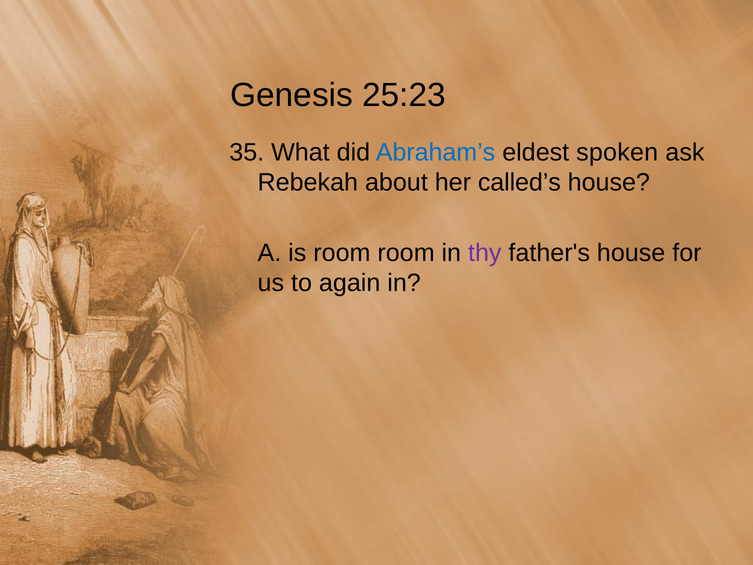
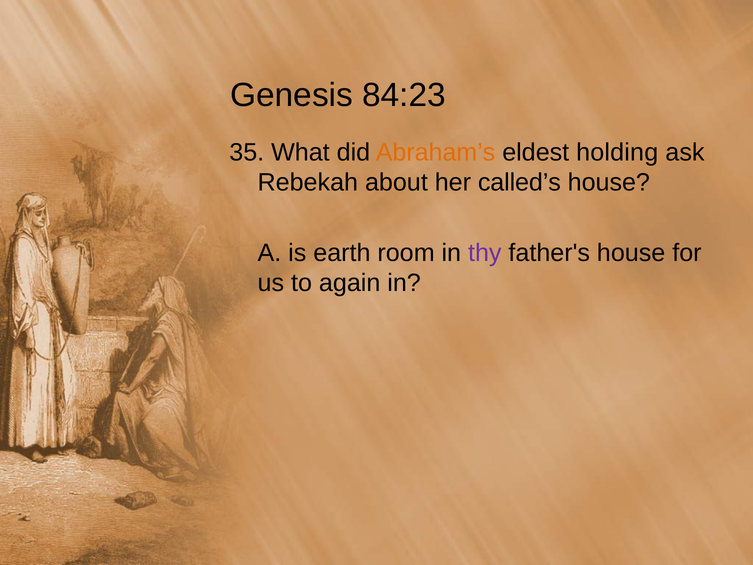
25:23: 25:23 -> 84:23 (404, 95)
Abraham’s colour: blue -> orange (436, 152)
spoken: spoken -> holding (617, 152)
is room: room -> earth (342, 253)
